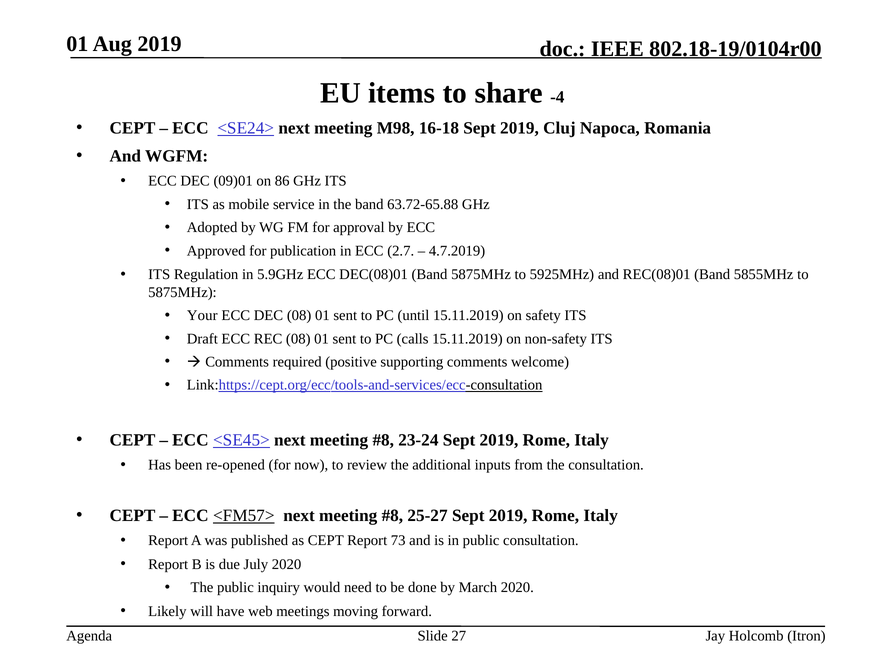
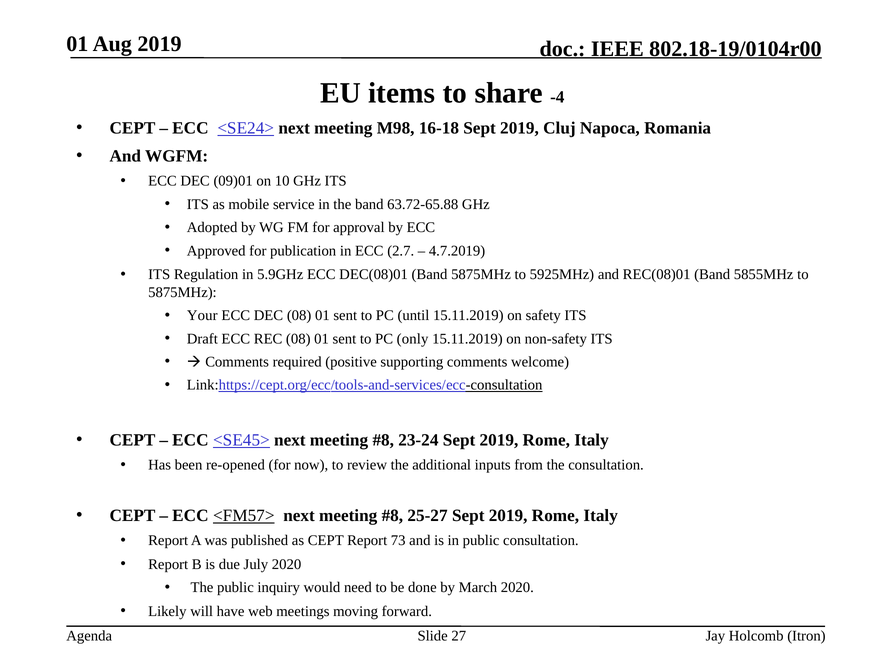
86: 86 -> 10 (282, 181)
calls: calls -> only (413, 339)
